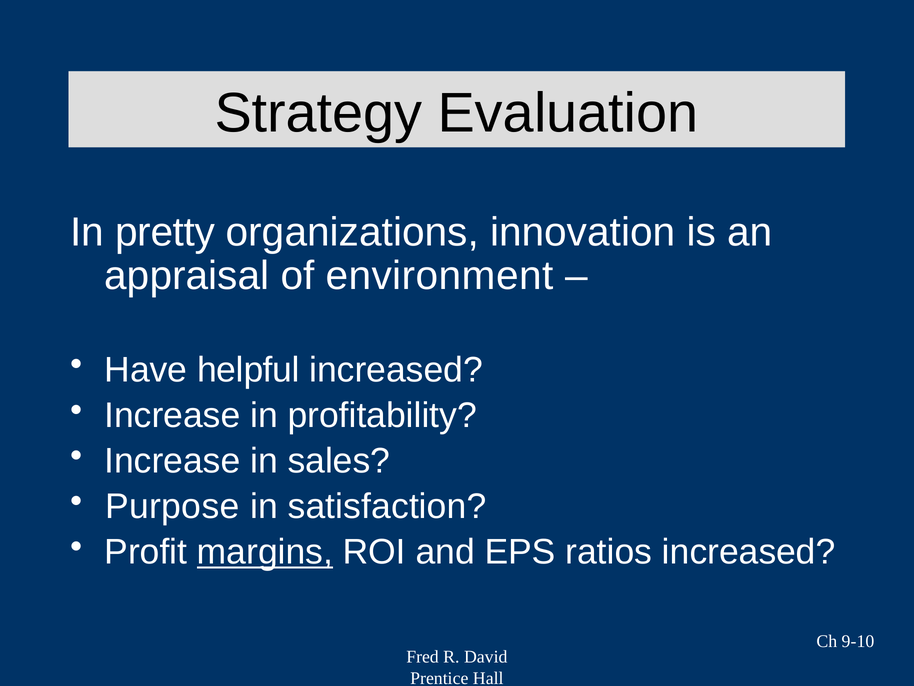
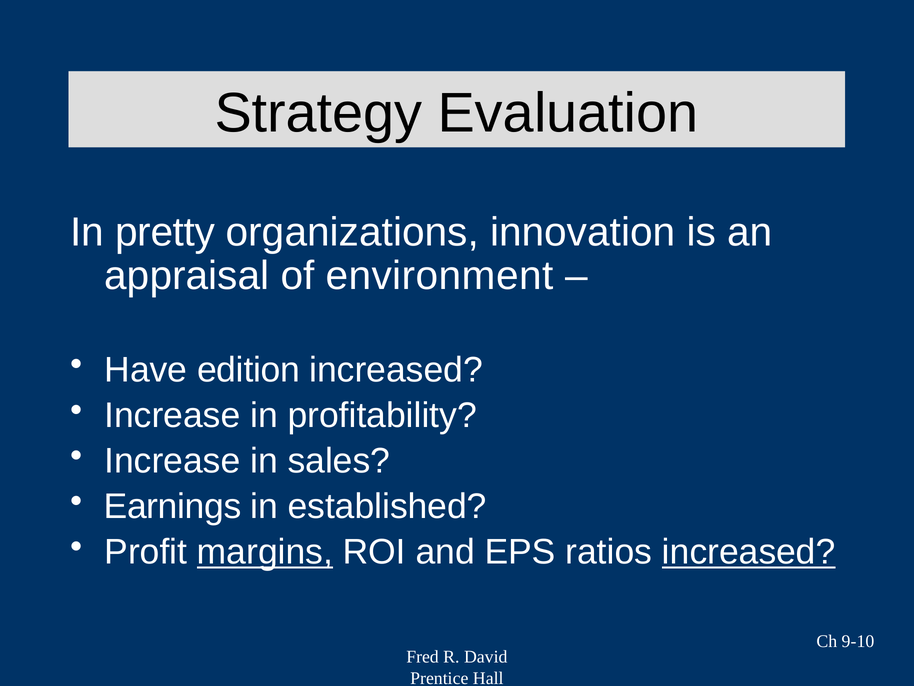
helpful: helpful -> edition (248, 370)
Purpose: Purpose -> Earnings (173, 506)
satisfaction: satisfaction -> established (387, 506)
increased underline: none -> present (749, 552)
